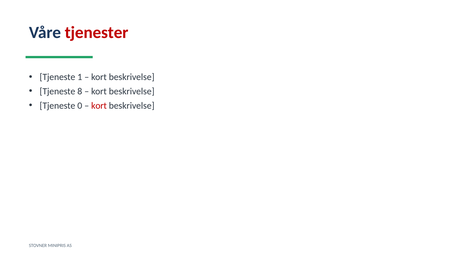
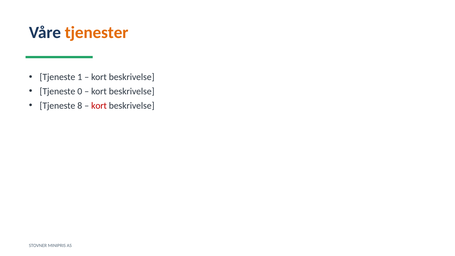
tjenester colour: red -> orange (97, 32)
8: 8 -> 0 (80, 91)
0: 0 -> 8 (80, 106)
